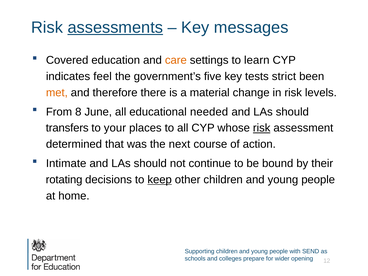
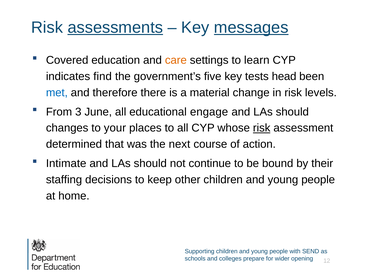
messages underline: none -> present (251, 28)
feel: feel -> find (103, 76)
strict: strict -> head (284, 76)
met colour: orange -> blue (57, 93)
8: 8 -> 3 (78, 112)
needed: needed -> engage (209, 112)
transfers: transfers -> changes (67, 128)
rotating: rotating -> staffing (64, 180)
keep underline: present -> none (160, 180)
